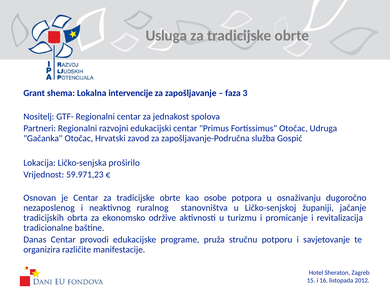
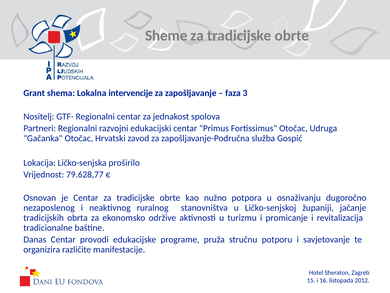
Usluga: Usluga -> Sheme (166, 35)
59.971,23: 59.971,23 -> 79.628,77 (85, 174)
osobe: osobe -> nužno (215, 198)
